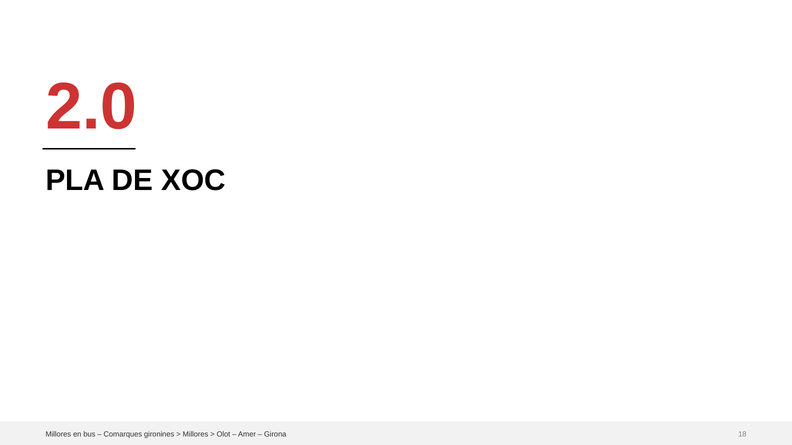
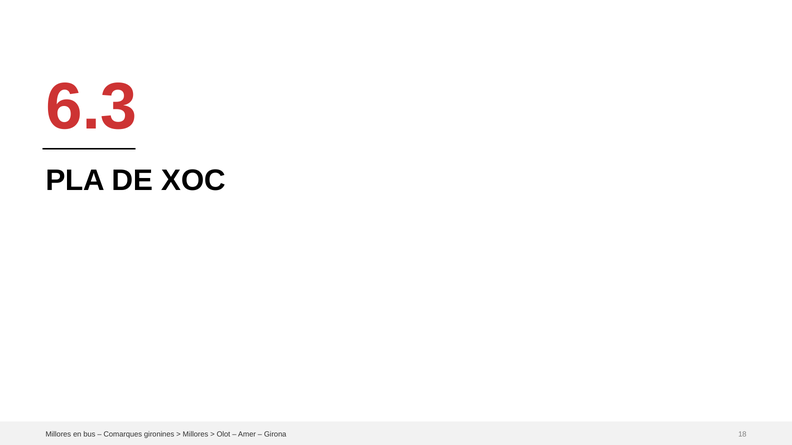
2.0: 2.0 -> 6.3 (91, 107)
